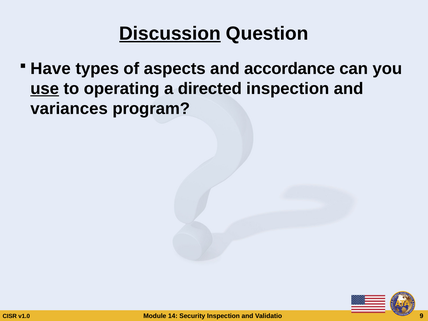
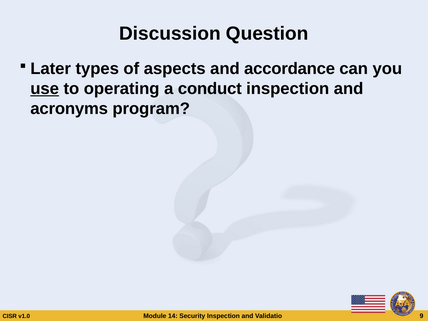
Discussion underline: present -> none (170, 33)
Have: Have -> Later (51, 69)
directed: directed -> conduct (210, 89)
variances: variances -> acronyms (69, 109)
